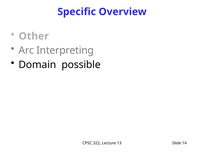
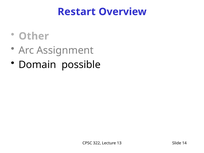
Specific: Specific -> Restart (77, 12)
Interpreting: Interpreting -> Assignment (65, 50)
